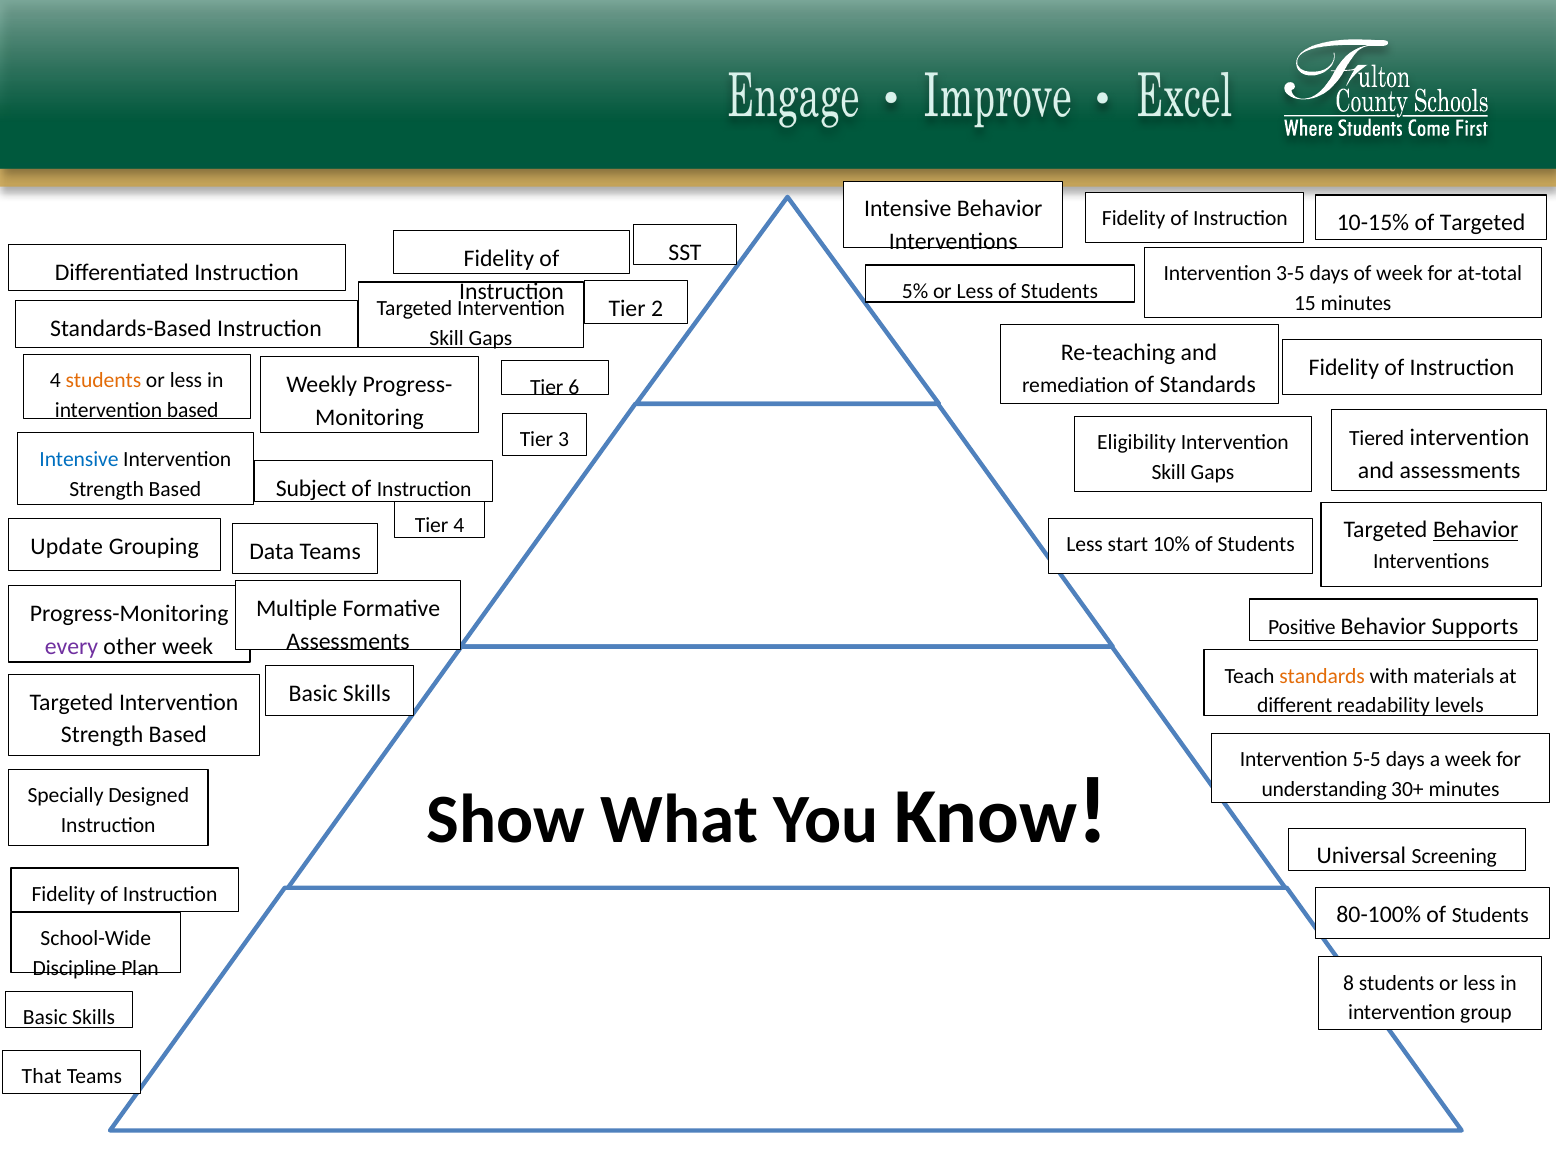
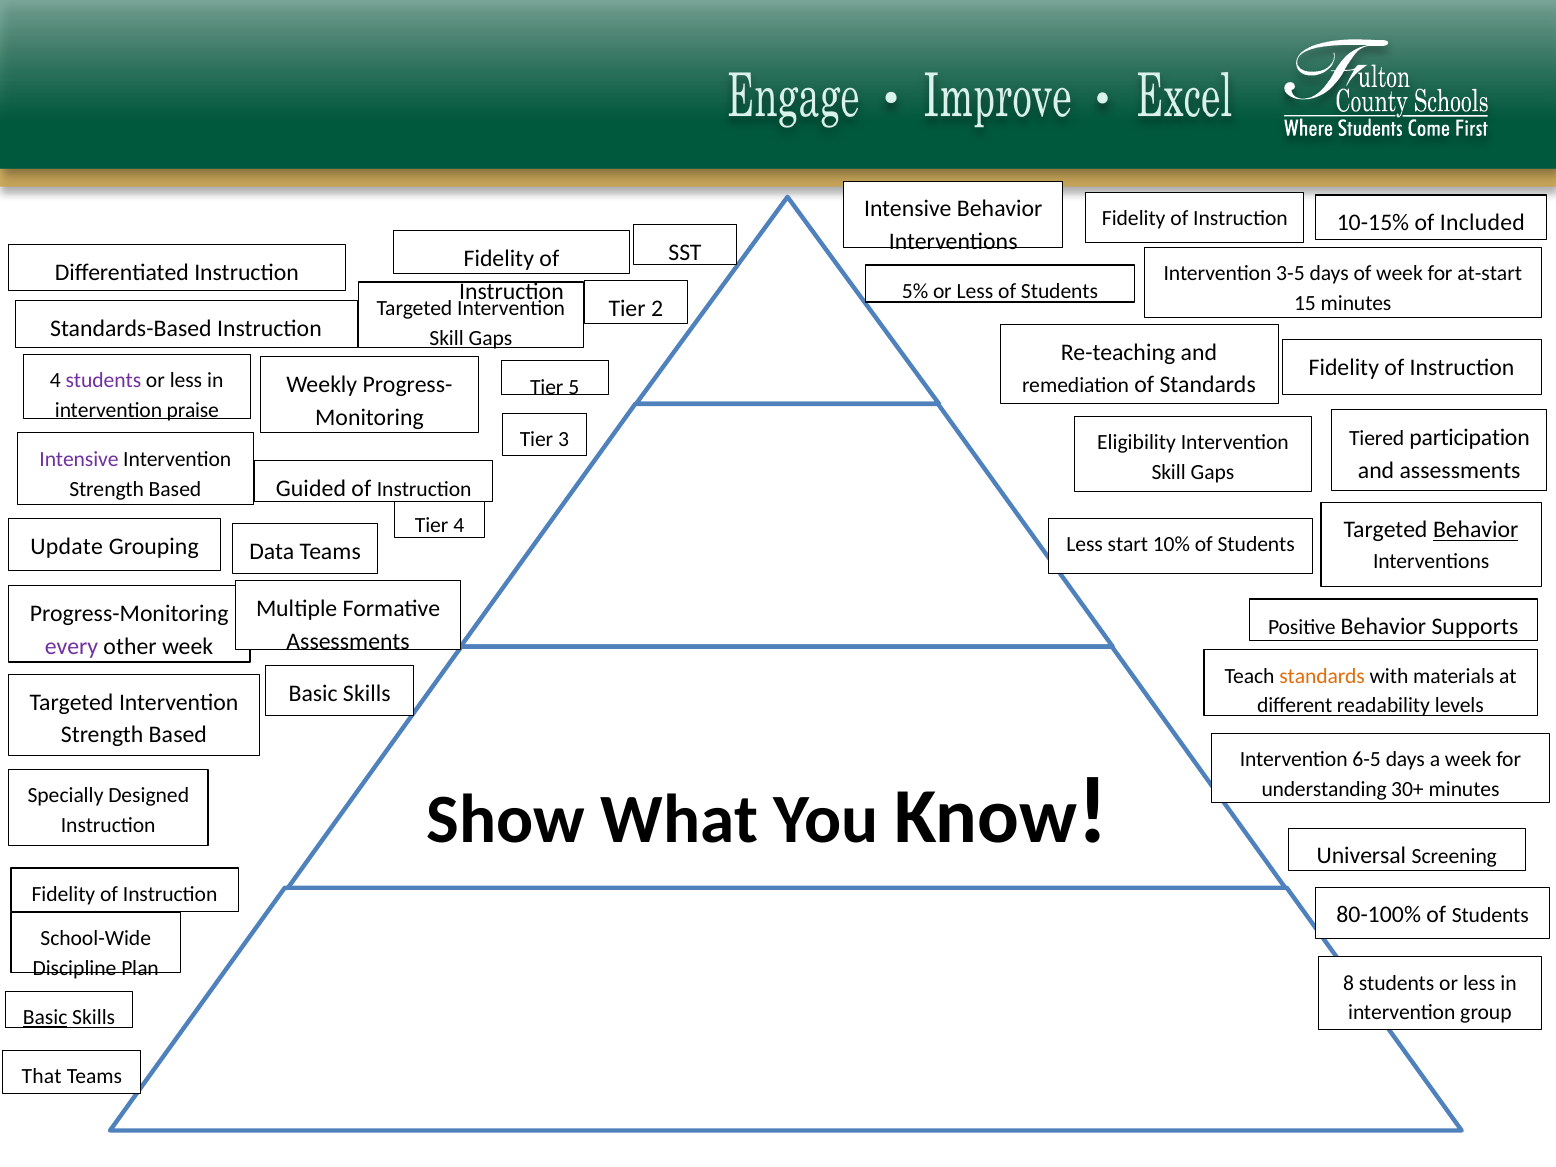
of Targeted: Targeted -> Included (1482, 223)
at-total: at-total -> at-start (1490, 273)
students colour: orange -> purple (103, 380)
6: 6 -> 5 (574, 387)
intervention based: based -> praise (193, 410)
Tiered intervention: intervention -> participation (1470, 438)
Intensive colour: blue -> purple (79, 459)
Subject: Subject -> Guided (311, 489)
5-5: 5-5 -> 6-5 (1367, 760)
Basic underline: none -> present (45, 1017)
